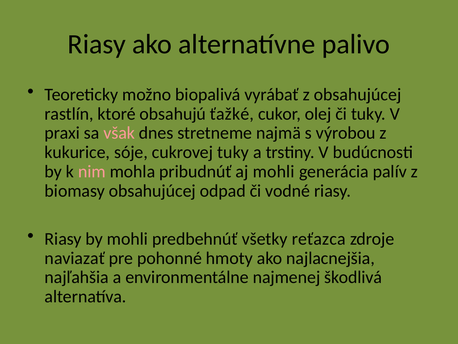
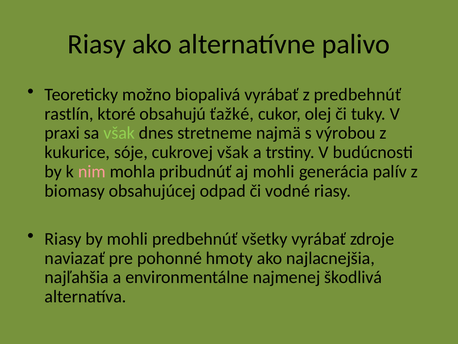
z obsahujúcej: obsahujúcej -> predbehnúť (358, 94)
však colour: pink -> light green (119, 133)
cukrovej tuky: tuky -> však (233, 152)
všetky reťazca: reťazca -> vyrábať (319, 239)
